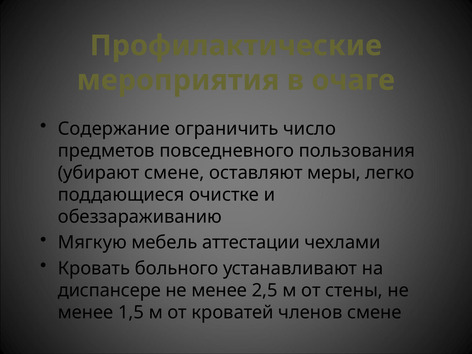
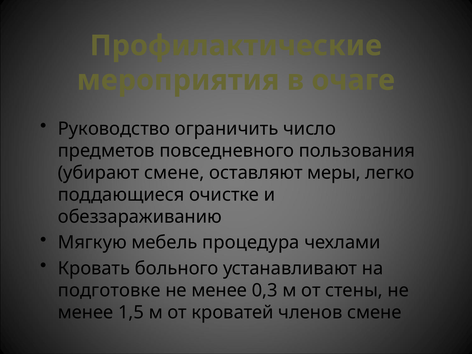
Содержание: Содержание -> Руководство (114, 129)
аттестации: аттестации -> процедура (251, 243)
диспансере: диспансере -> подготовке (109, 290)
2,5: 2,5 -> 0,3 (265, 290)
